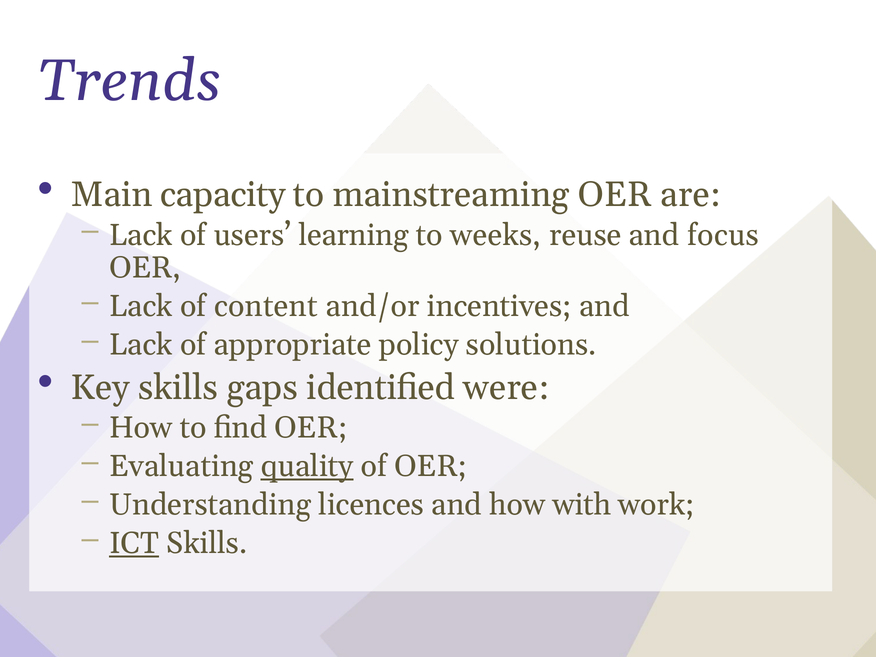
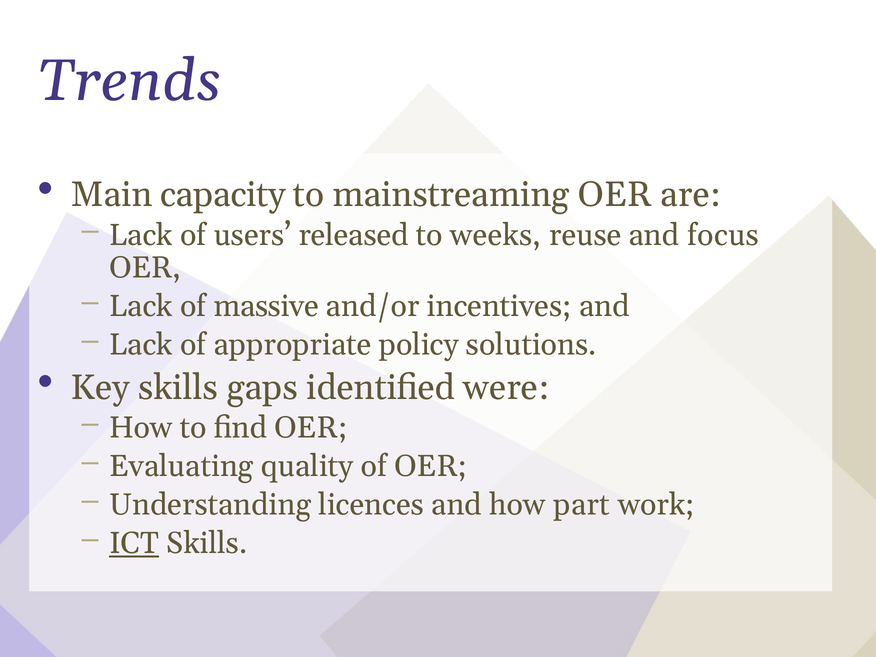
learning: learning -> released (354, 235)
content: content -> massive (266, 306)
quality underline: present -> none (307, 466)
with: with -> part (582, 505)
